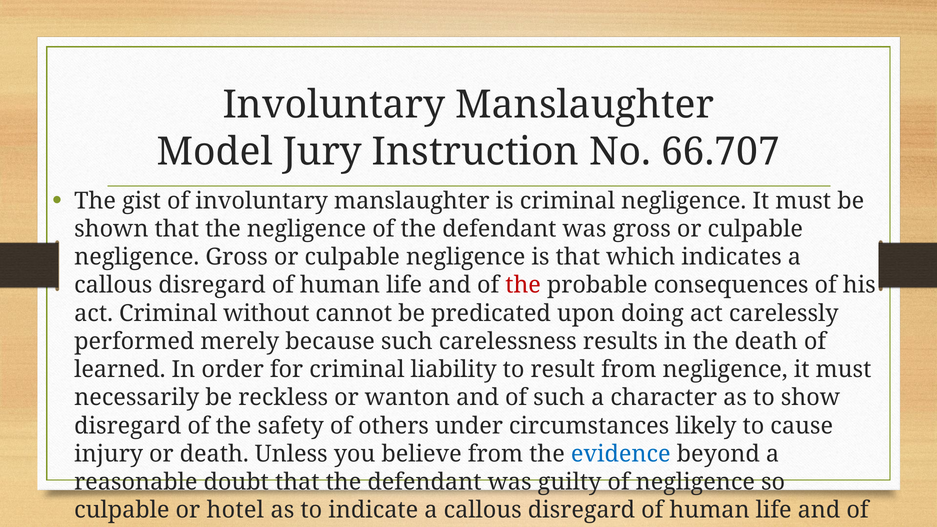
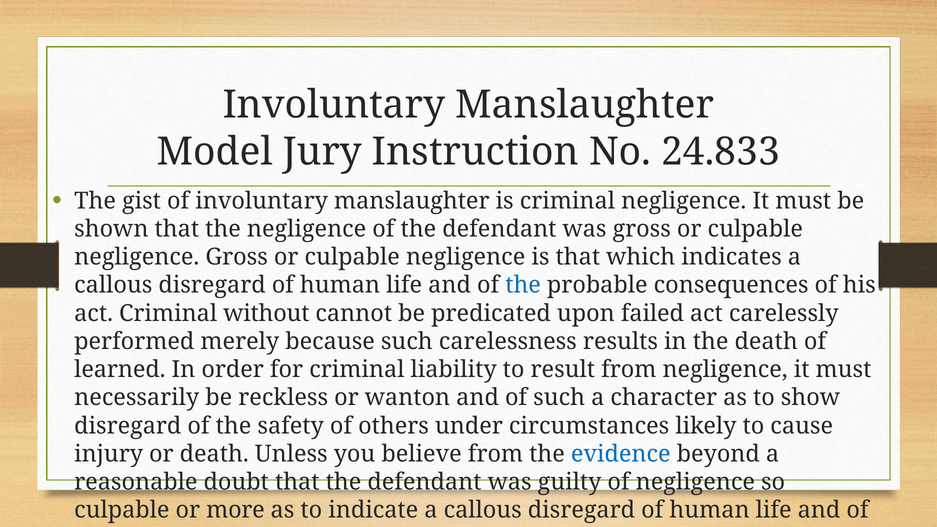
66.707: 66.707 -> 24.833 (721, 152)
the colour: red -> blue (523, 285)
doing: doing -> failed (652, 313)
hotel: hotel -> more (236, 510)
